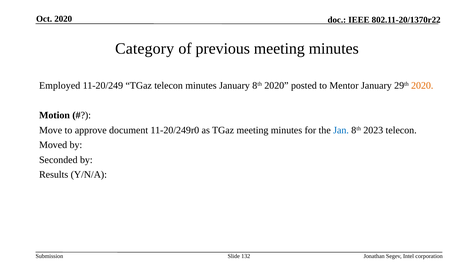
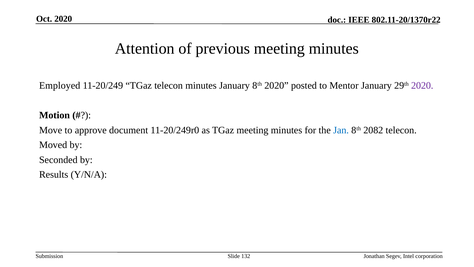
Category: Category -> Attention (145, 48)
2020 colour: orange -> purple (422, 85)
2023: 2023 -> 2082 (373, 130)
